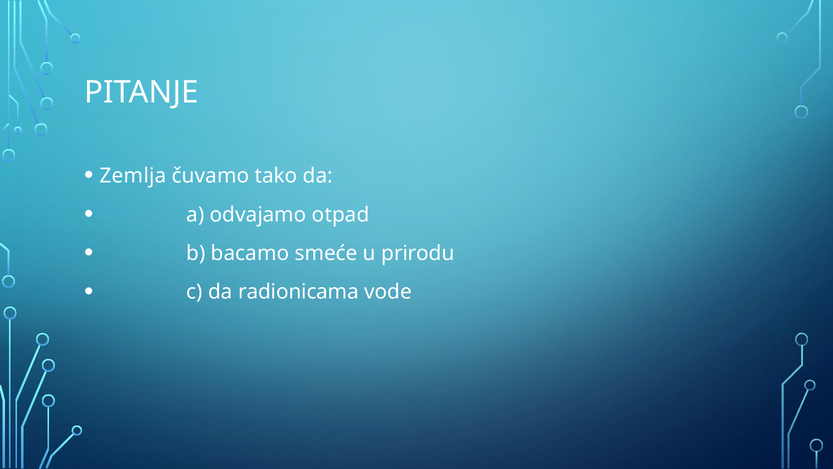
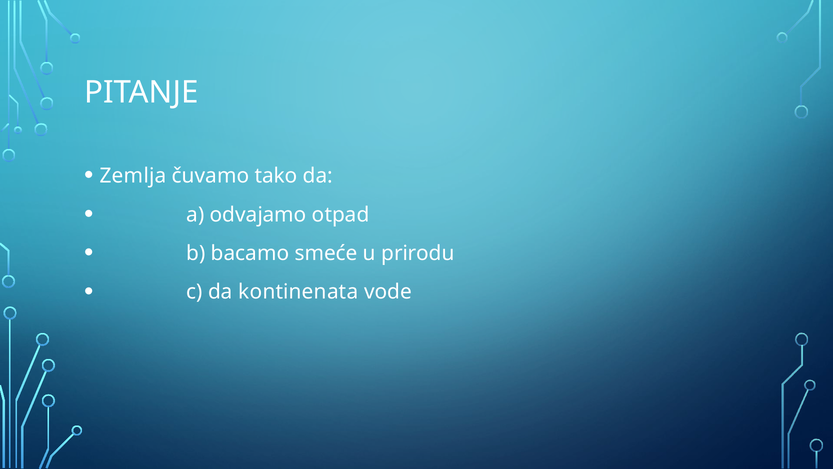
radionicama: radionicama -> kontinenata (298, 292)
